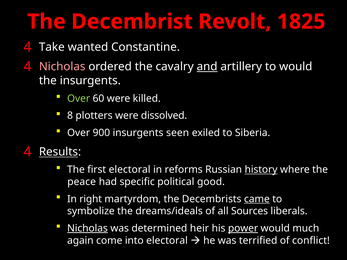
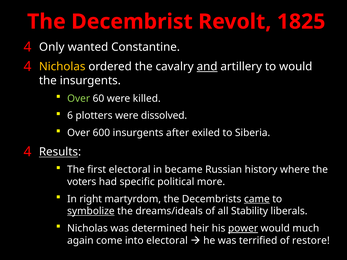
Take: Take -> Only (52, 47)
Nicholas colour: pink -> yellow (62, 67)
8: 8 -> 6 (70, 116)
900: 900 -> 600 (101, 133)
seen: seen -> after (178, 133)
reforms: reforms -> became (184, 170)
history underline: present -> none (261, 170)
peace: peace -> voters (82, 182)
good: good -> more (211, 182)
symbolize underline: none -> present (91, 211)
Sources: Sources -> Stability (250, 211)
Nicholas underline: present -> none (87, 229)
conflict: conflict -> restore (311, 241)
